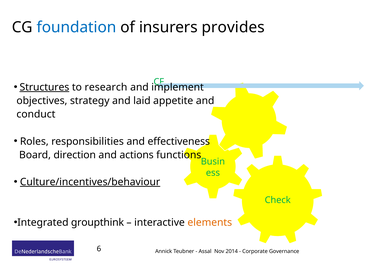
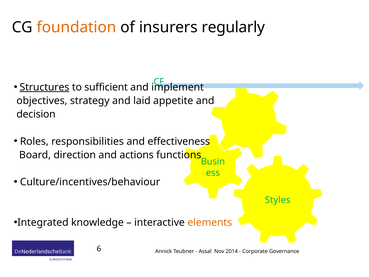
foundation colour: blue -> orange (76, 27)
provides: provides -> regularly (233, 27)
research: research -> sufficient (106, 87)
conduct: conduct -> decision (36, 114)
Culture/incentives/behaviour underline: present -> none (90, 182)
Check: Check -> Styles (278, 200)
groupthink: groupthink -> knowledge (97, 222)
